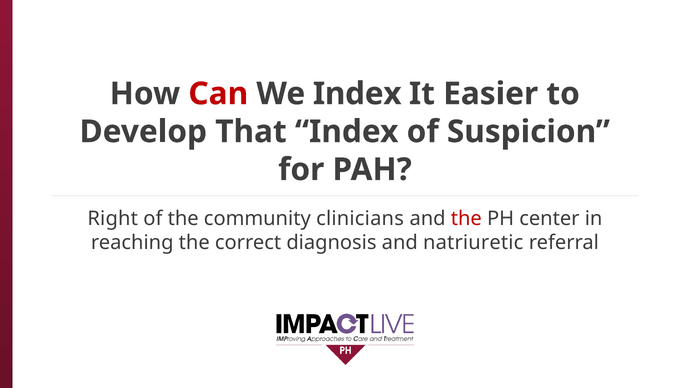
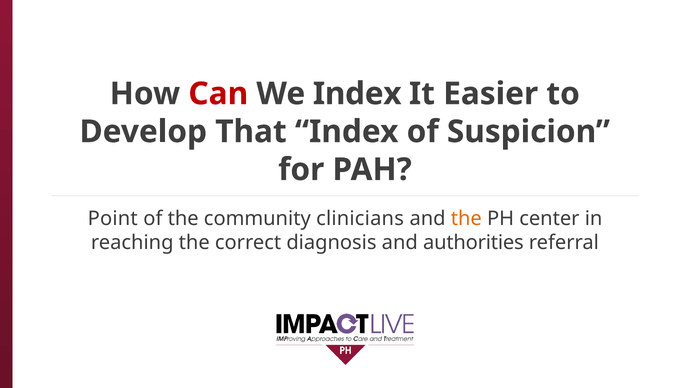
Right: Right -> Point (113, 219)
the colour: red -> orange (466, 219)
natriuretic: natriuretic -> authorities (473, 243)
